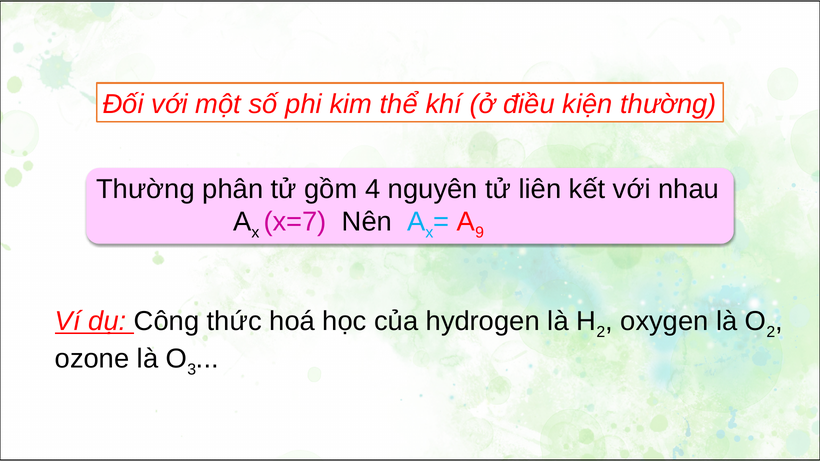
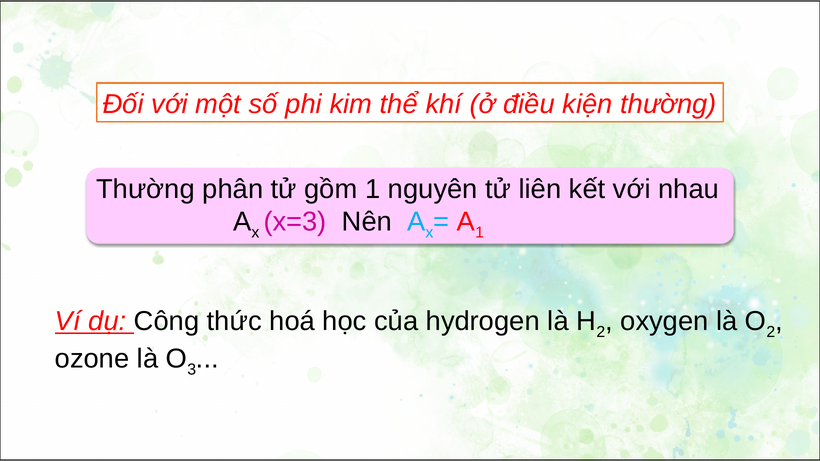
gồm 4: 4 -> 1 (373, 189)
x=7: x=7 -> x=3 (295, 222)
9: 9 -> 1 (480, 233)
